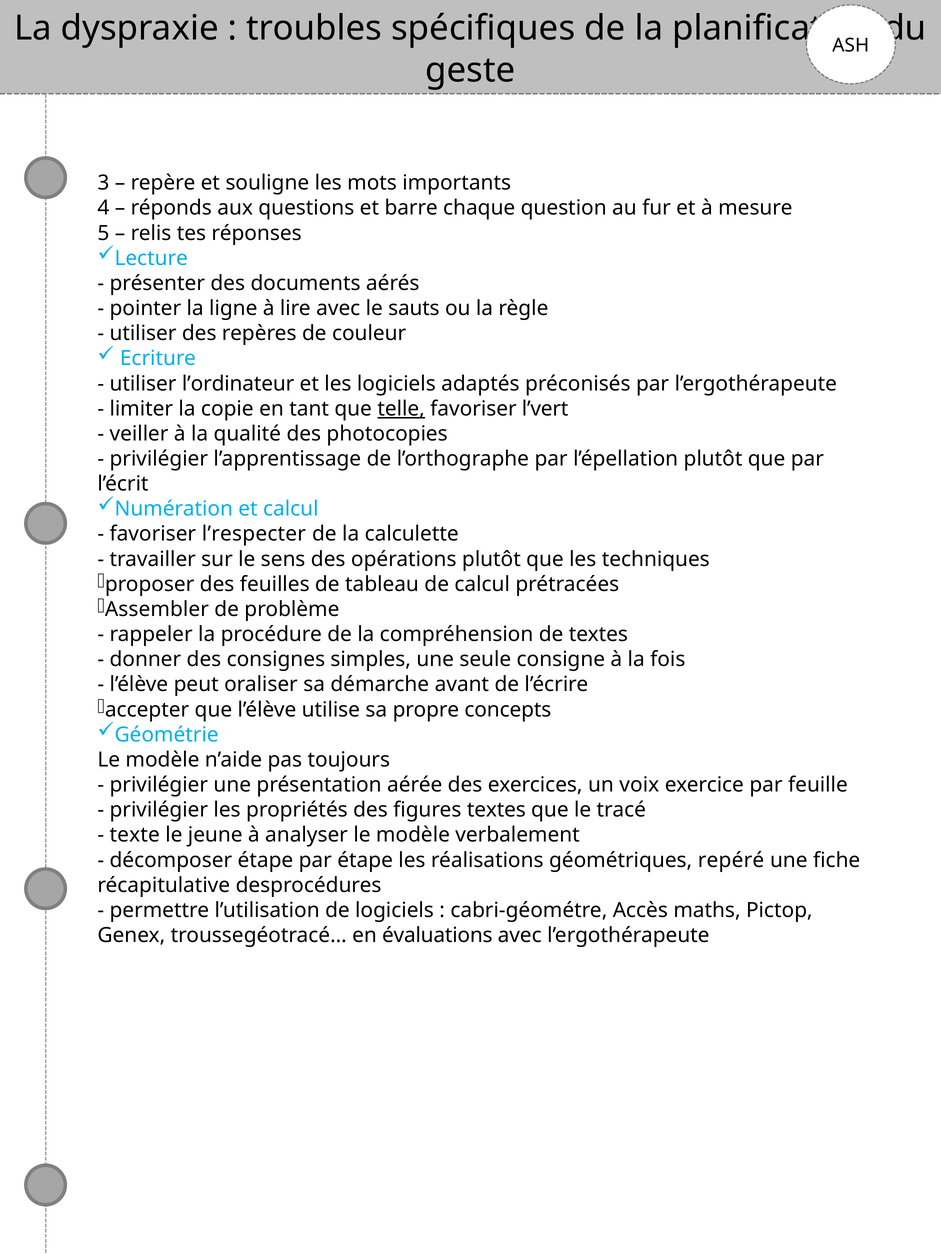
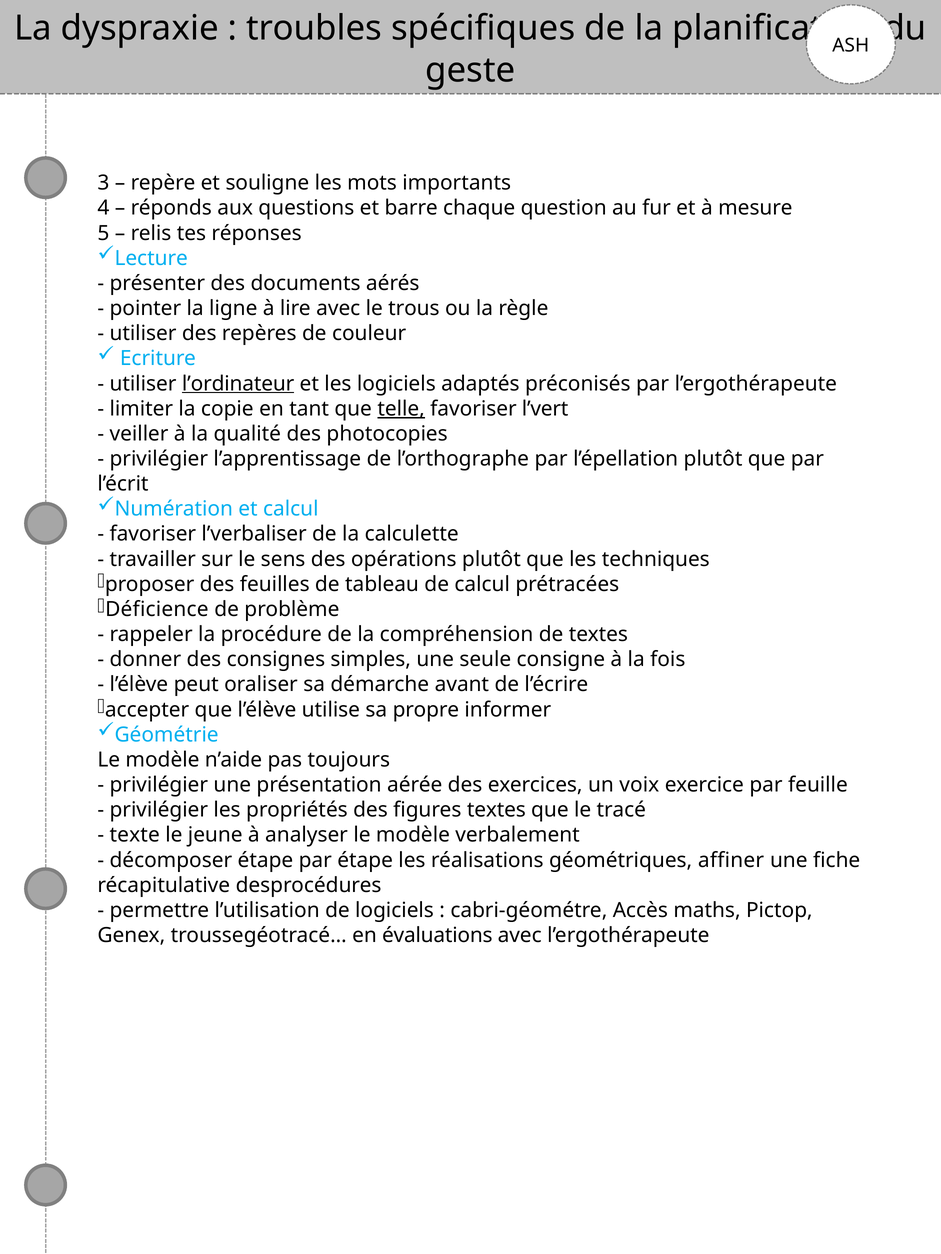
sauts: sauts -> trous (414, 309)
l’ordinateur underline: none -> present (238, 384)
l’respecter: l’respecter -> l’verbaliser (254, 534)
Assembler: Assembler -> Déficience (157, 610)
concepts: concepts -> informer (508, 710)
repéré: repéré -> affiner (731, 861)
